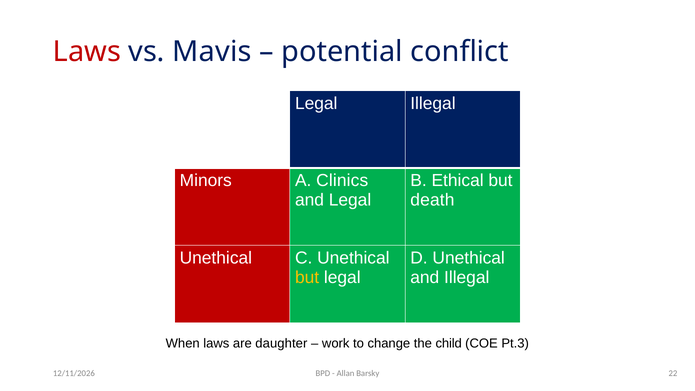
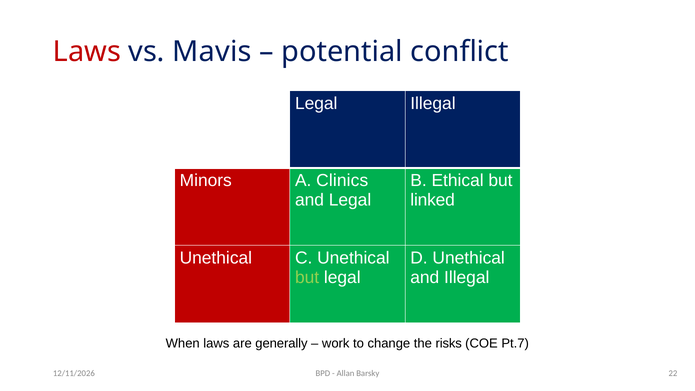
death: death -> linked (433, 200)
but colour: yellow -> light green (307, 277)
daughter: daughter -> generally (281, 343)
child: child -> risks (449, 343)
Pt.3: Pt.3 -> Pt.7 (515, 343)
